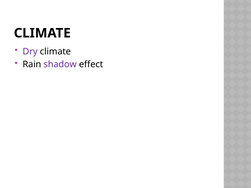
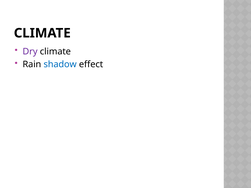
shadow colour: purple -> blue (60, 64)
